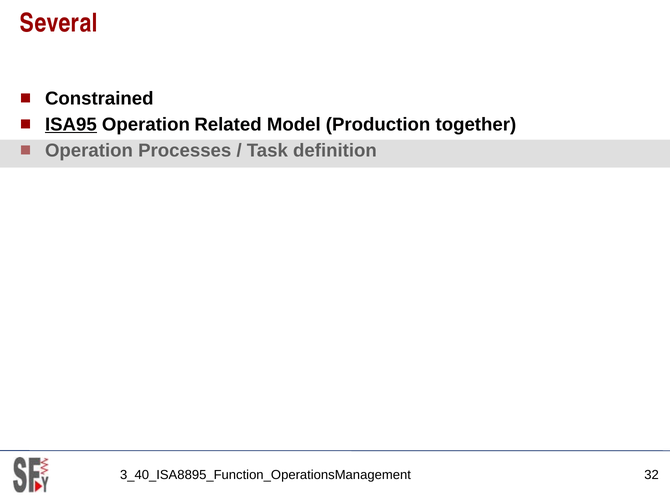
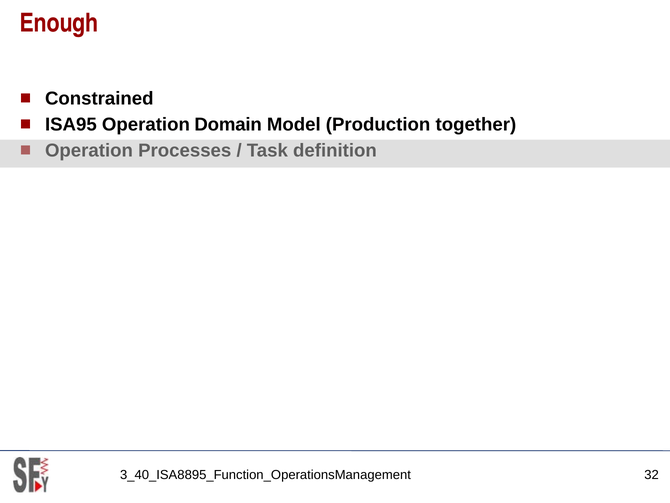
Several: Several -> Enough (59, 23)
ISA95 underline: present -> none (71, 124)
Related: Related -> Domain (228, 124)
